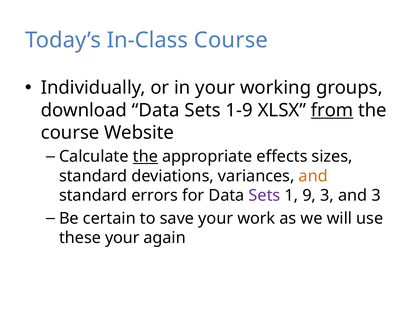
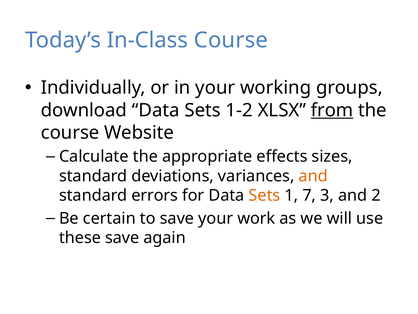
1-9: 1-9 -> 1-2 (239, 110)
the underline: present -> none (145, 156)
Sets colour: purple -> orange (264, 195)
9: 9 -> 7 (309, 195)
and 3: 3 -> 2 (376, 195)
these your: your -> save (122, 237)
